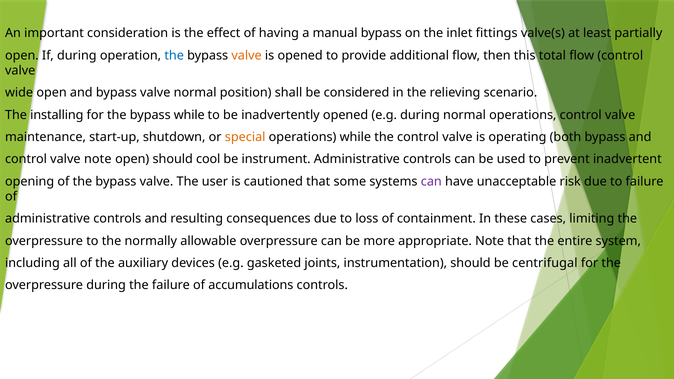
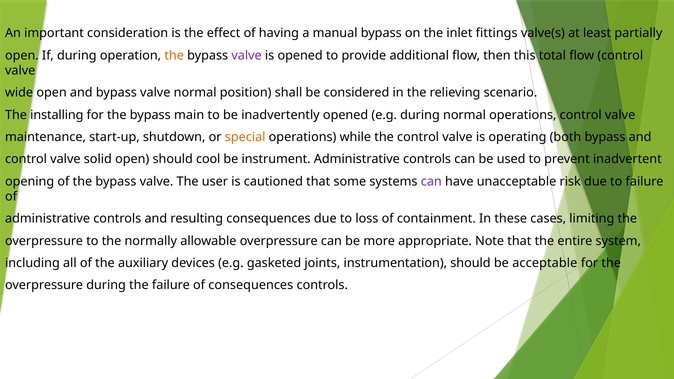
the colour: blue -> orange (174, 55)
valve colour: orange -> purple (247, 55)
bypass while: while -> main (189, 115)
valve note: note -> solid (98, 159)
centrifugal: centrifugal -> acceptable (545, 263)
of accumulations: accumulations -> consequences (251, 285)
